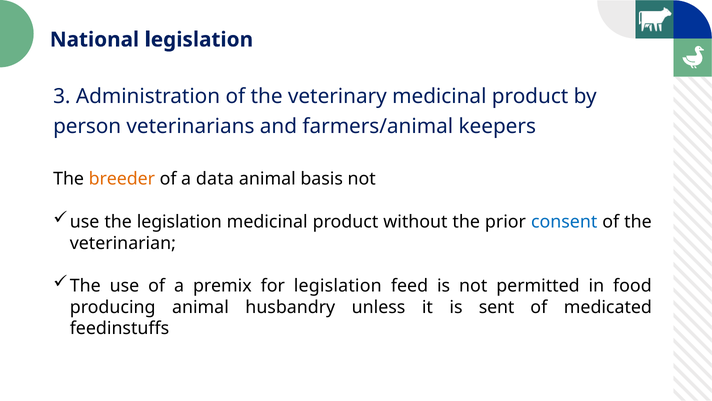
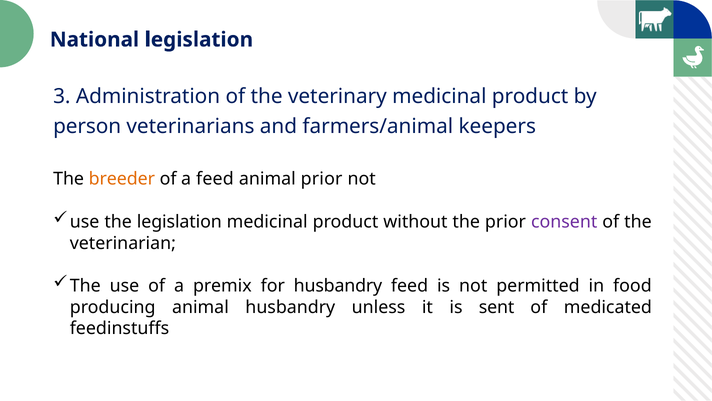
a data: data -> feed (215, 179)
animal basis: basis -> prior (322, 179)
consent colour: blue -> purple (564, 222)
for legislation: legislation -> husbandry (338, 286)
